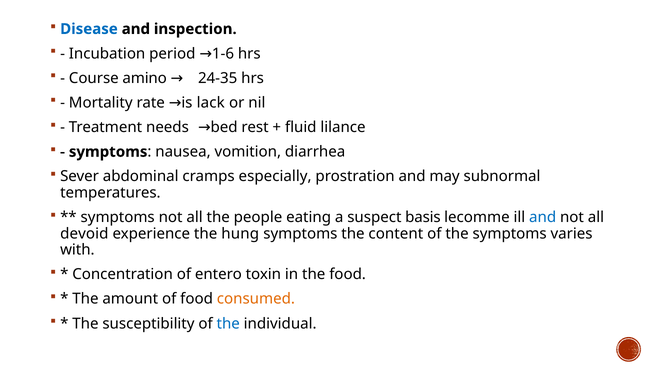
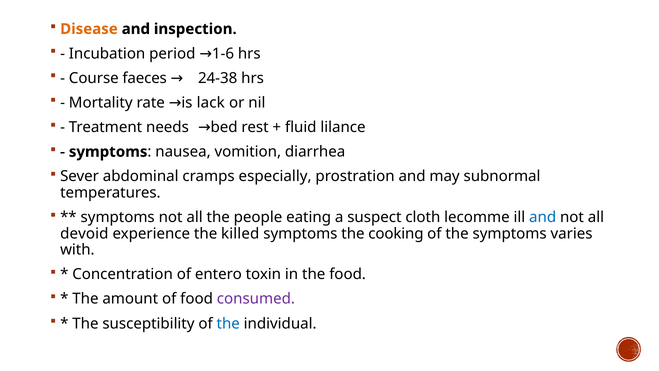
Disease colour: blue -> orange (89, 29)
amino: amino -> faeces (145, 78)
24-35: 24-35 -> 24-38 (218, 78)
basis: basis -> cloth (423, 217)
hung: hung -> killed (240, 233)
content: content -> cooking (396, 233)
consumed colour: orange -> purple (256, 299)
